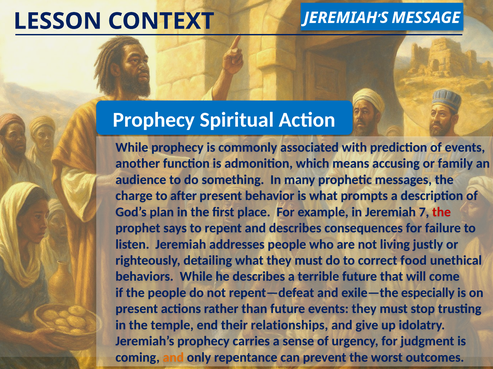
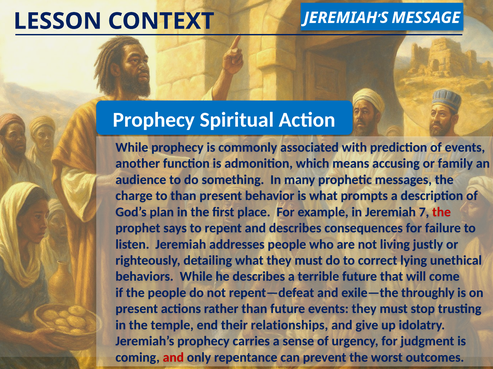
to after: after -> than (183, 196)
food: food -> lying (414, 261)
especially: especially -> throughly (428, 293)
and colour: orange -> red (173, 358)
